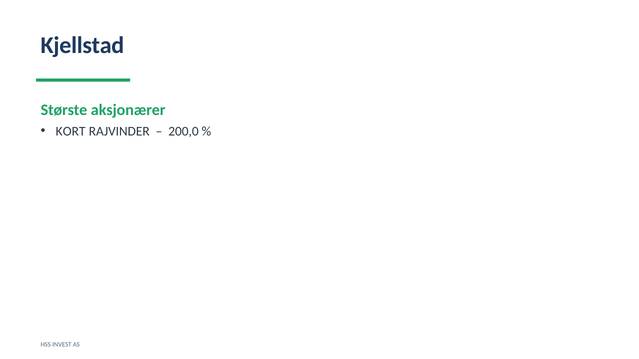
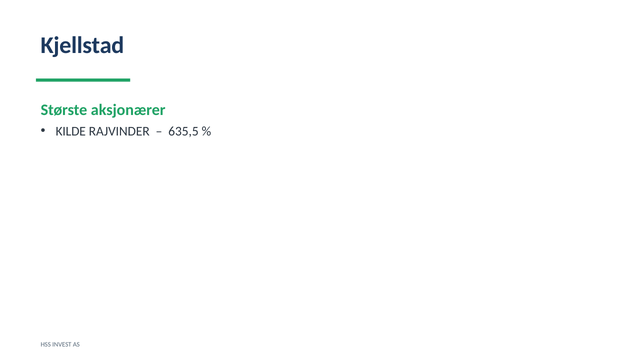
KORT: KORT -> KILDE (71, 131)
200,0: 200,0 -> 635,5 (184, 131)
